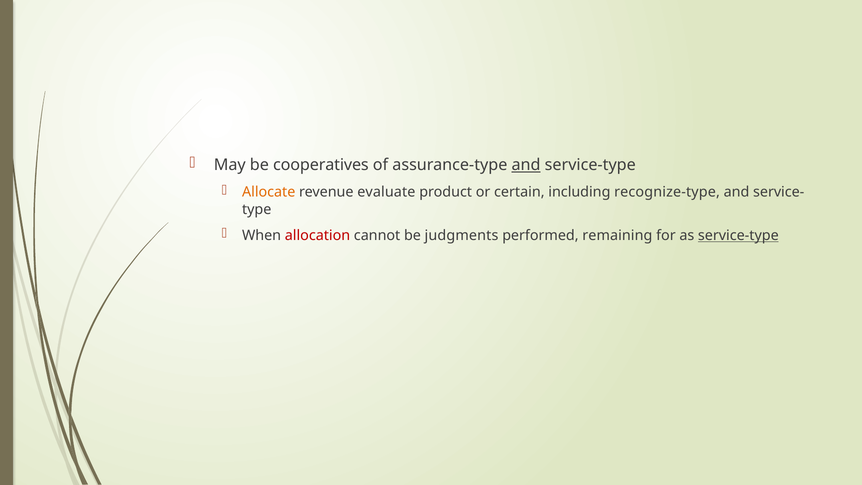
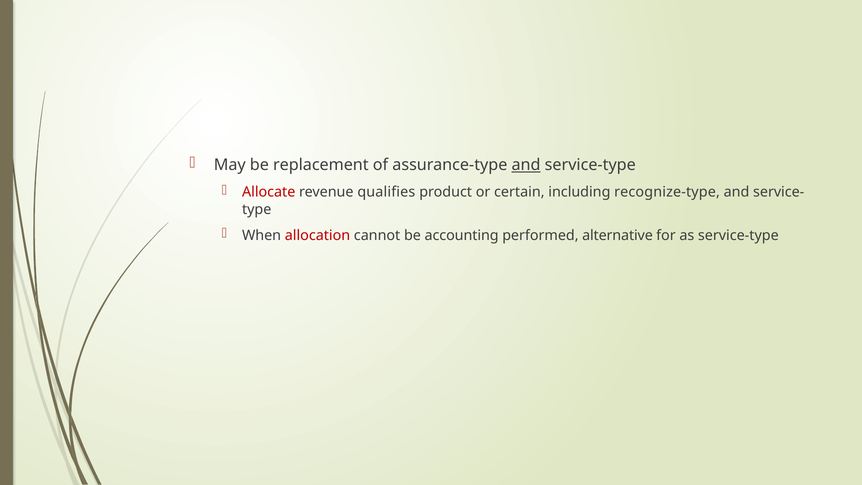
cooperatives: cooperatives -> replacement (321, 165)
Allocate colour: orange -> red (269, 192)
evaluate: evaluate -> qualifies (386, 192)
judgments: judgments -> accounting (462, 236)
remaining: remaining -> alternative (617, 236)
service-type underline: present -> none (738, 236)
